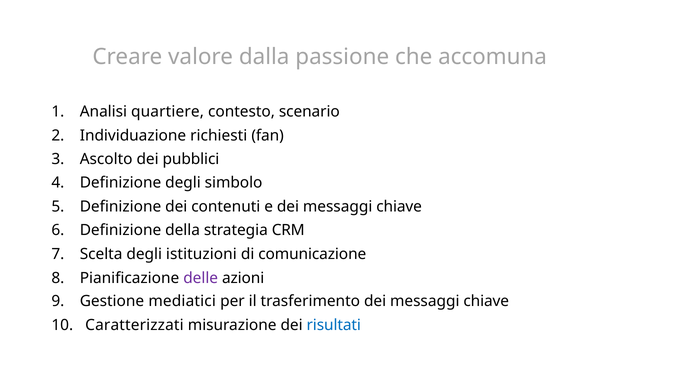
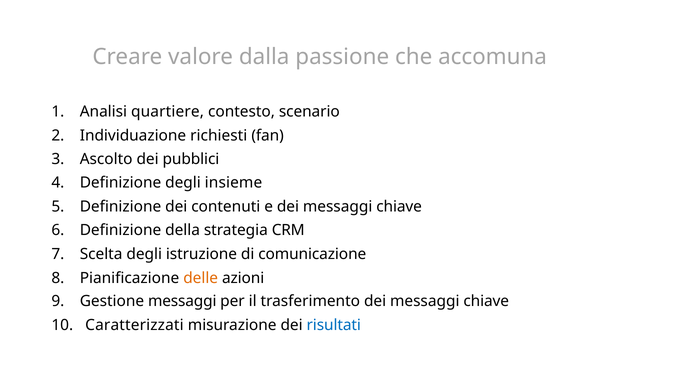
simbolo: simbolo -> insieme (234, 183)
istituzioni: istituzioni -> istruzione (201, 254)
delle colour: purple -> orange (201, 278)
Gestione mediatici: mediatici -> messaggi (182, 301)
